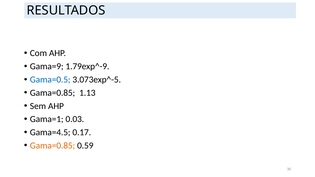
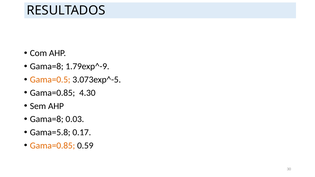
Gama=9: Gama=9 -> Gama=8 (47, 66)
Gama=0.5 colour: blue -> orange (50, 80)
1.13: 1.13 -> 4.30 (87, 93)
Gama=1: Gama=1 -> Gama=8 (47, 119)
Gama=4.5: Gama=4.5 -> Gama=5.8 (50, 133)
